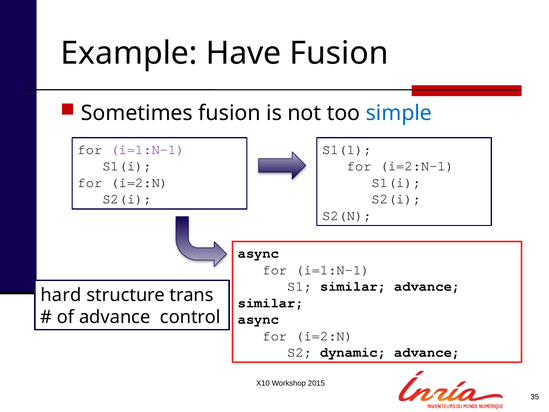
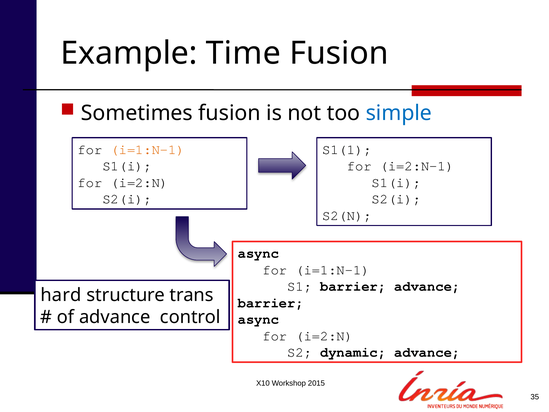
Have: Have -> Time (243, 53)
i=1:N-1 colour: purple -> orange (148, 150)
S1 similar: similar -> barrier (353, 286)
similar: similar -> barrier (271, 303)
